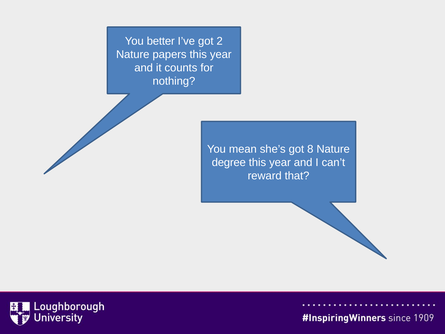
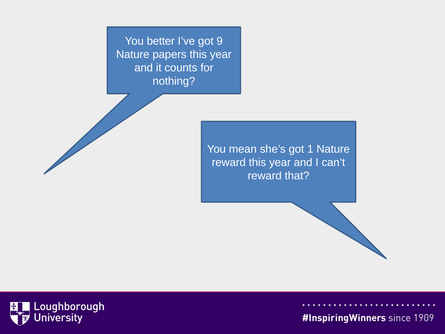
2: 2 -> 9 (220, 41)
8: 8 -> 1 (310, 149)
degree: degree -> reward (229, 162)
